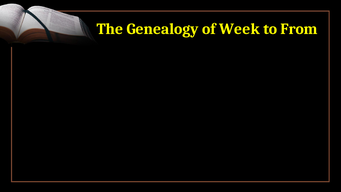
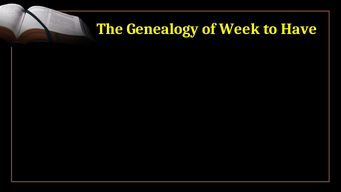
From: From -> Have (299, 29)
